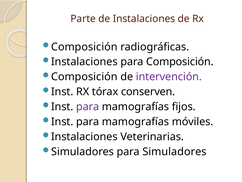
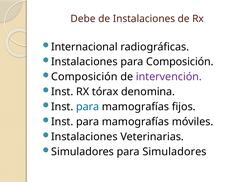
Parte: Parte -> Debe (83, 19)
Composición: Composición -> Internacional (84, 47)
conserven: conserven -> denomina (148, 92)
para colour: purple -> blue (88, 106)
